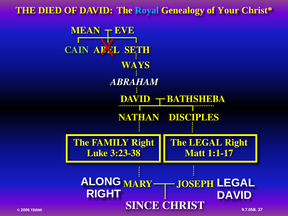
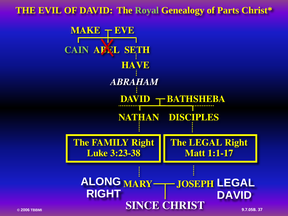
DIED: DIED -> EVIL (50, 10)
Royal colour: light blue -> light green (147, 10)
Your: Your -> Parts (228, 10)
MEAN: MEAN -> MAKE (86, 30)
WAYS: WAYS -> HAVE (135, 65)
